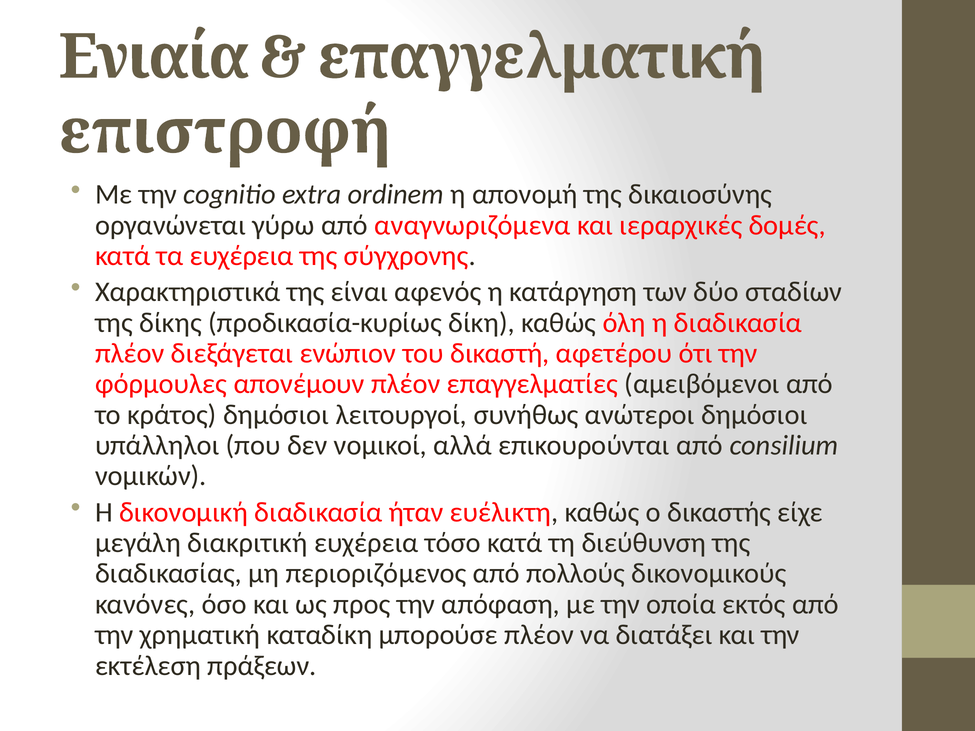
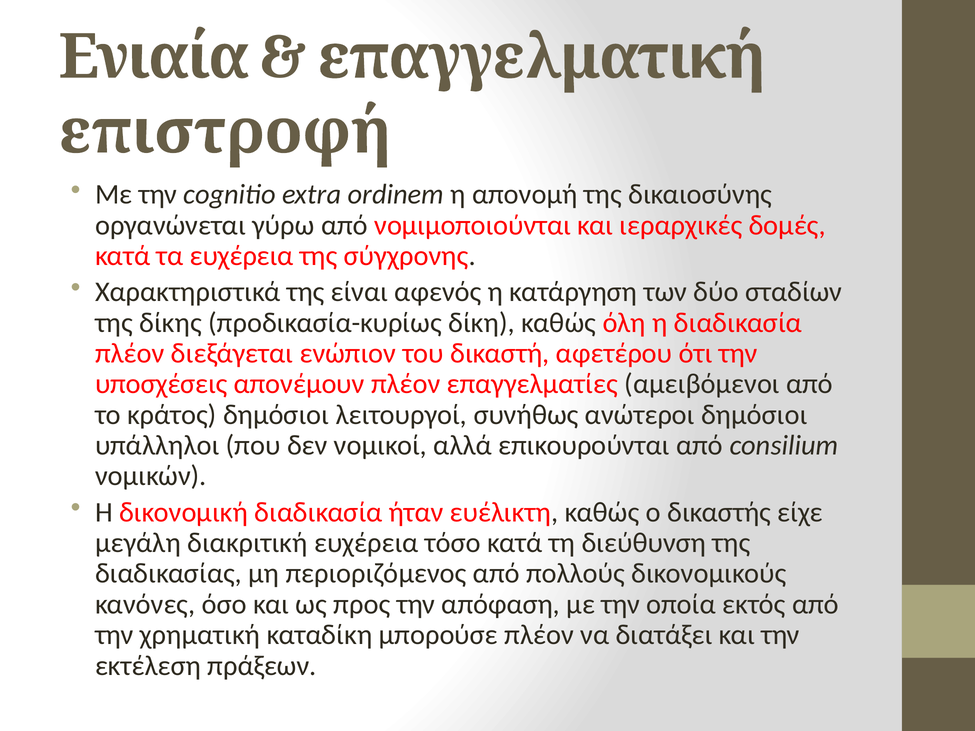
αναγνωριζόμενα: αναγνωριζόμενα -> νομιμοποιούνται (473, 225)
φόρμουλες: φόρμουλες -> υποσχέσεις (161, 384)
